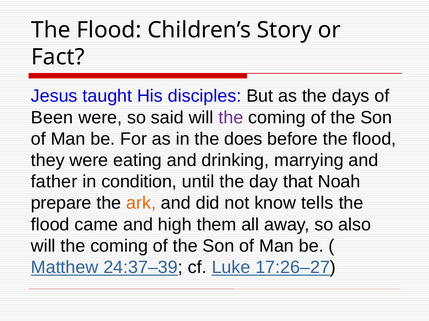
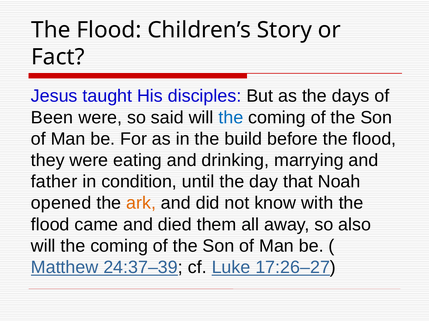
the colour: purple -> blue (231, 118)
does: does -> build (243, 139)
prepare: prepare -> opened (61, 204)
tells: tells -> with (317, 204)
high: high -> died (175, 225)
